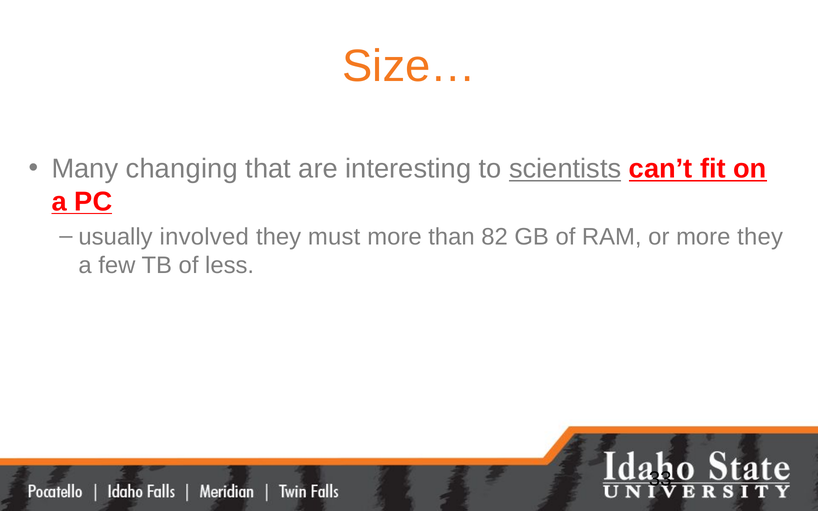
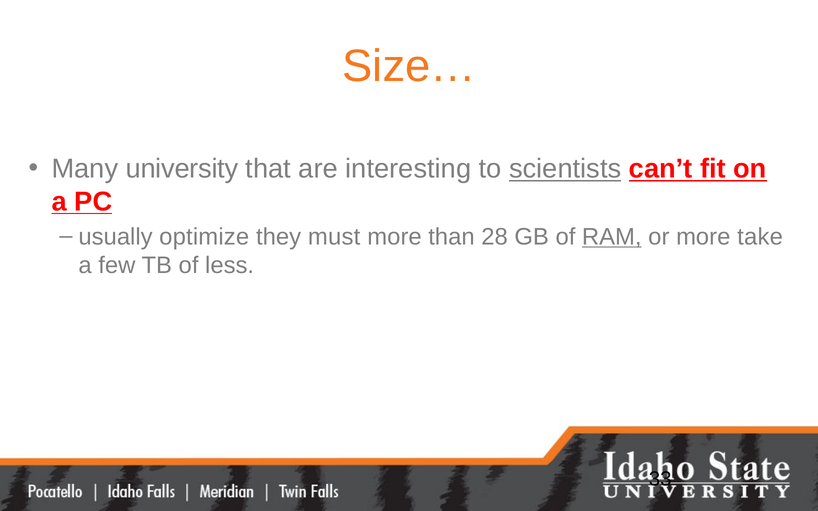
changing: changing -> university (182, 169)
involved: involved -> optimize (204, 237)
82: 82 -> 28 (495, 237)
RAM underline: none -> present (612, 237)
more they: they -> take (760, 237)
